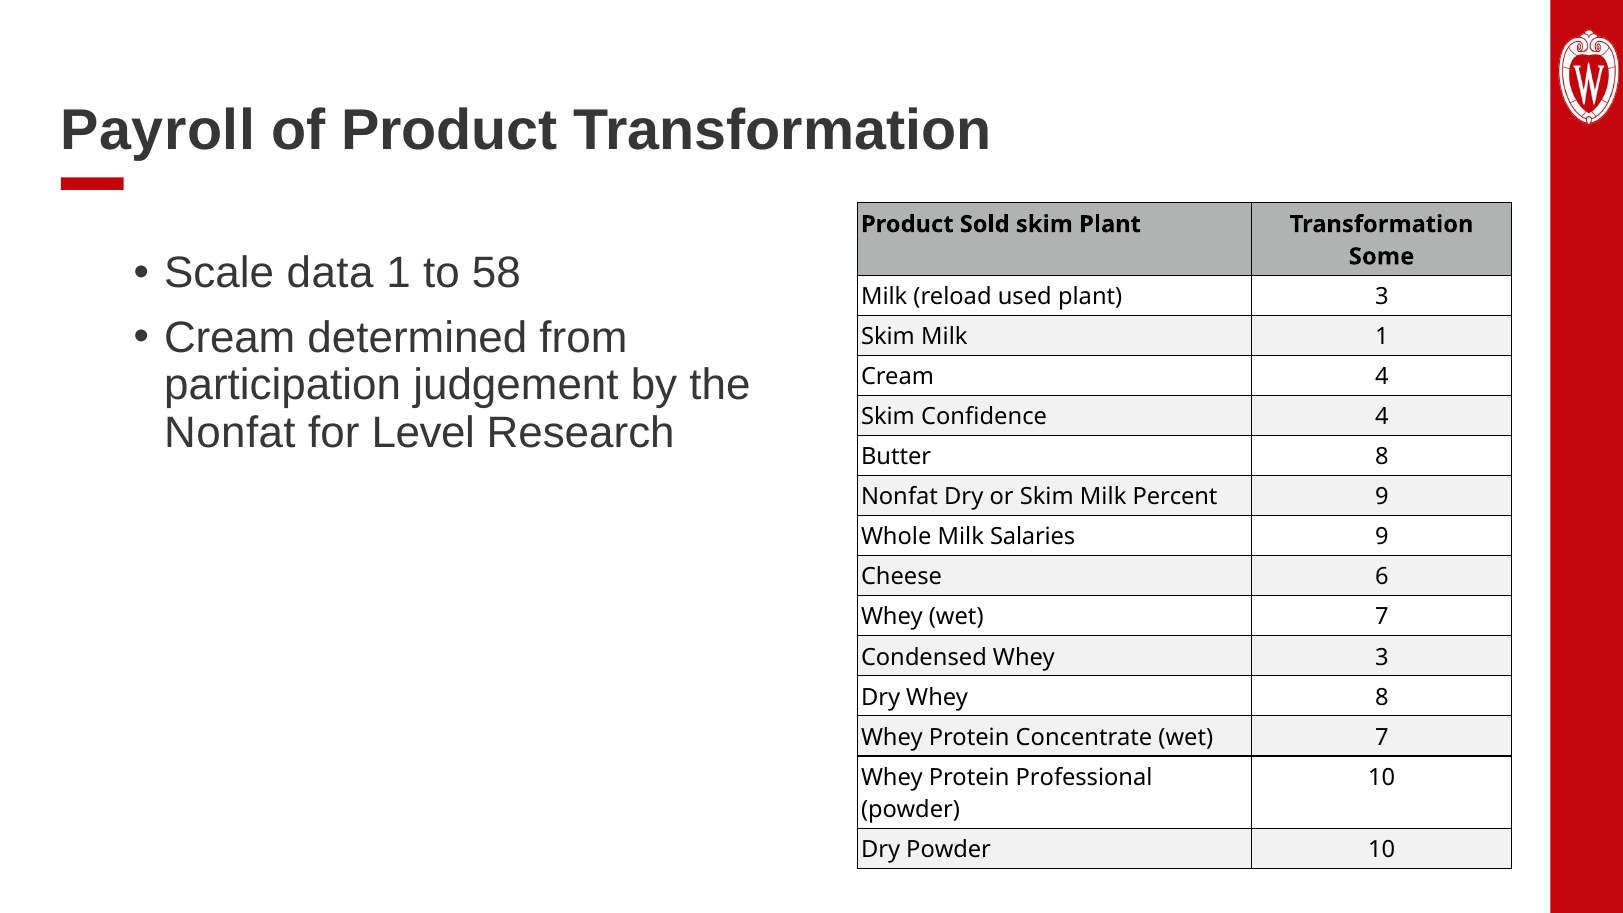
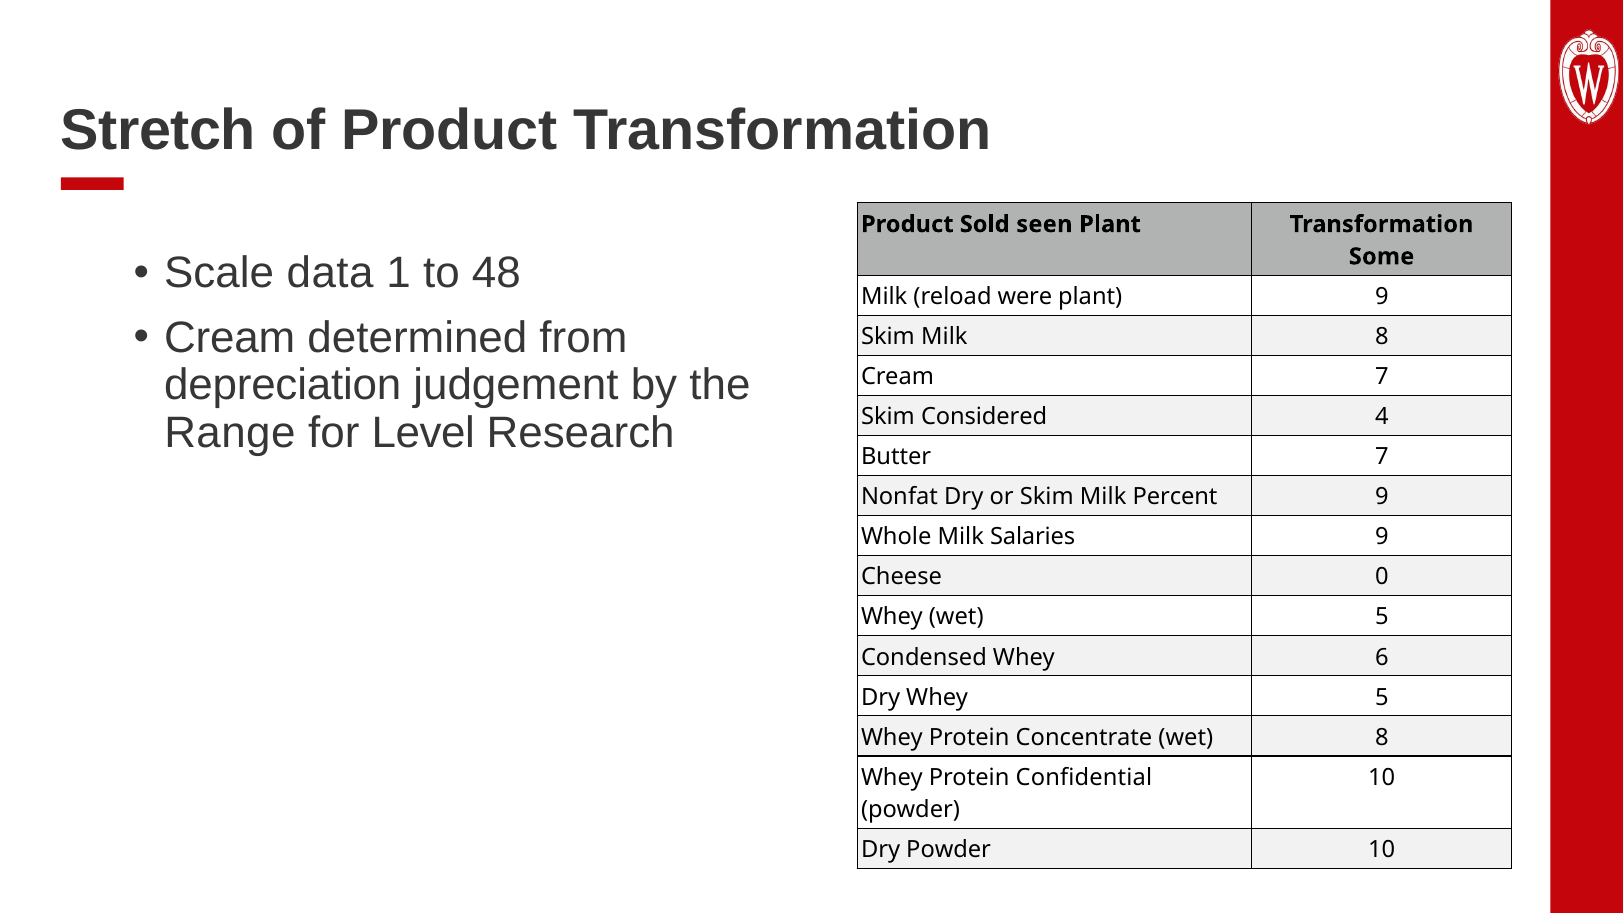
Payroll: Payroll -> Stretch (158, 131)
Sold skim: skim -> seen (1044, 224)
58: 58 -> 48 (496, 273)
used: used -> were (1025, 297)
plant 3: 3 -> 9 (1382, 297)
Milk 1: 1 -> 8 (1382, 337)
participation: participation -> depreciation (283, 385)
Cream 4: 4 -> 7 (1382, 377)
Confidence: Confidence -> Considered (984, 417)
Nonfat: Nonfat -> Range (230, 433)
Butter 8: 8 -> 7 (1382, 457)
6: 6 -> 0 (1382, 577)
Whey wet 7: 7 -> 5 (1382, 617)
Whey 3: 3 -> 6 (1382, 657)
Whey 8: 8 -> 5 (1382, 697)
Concentrate wet 7: 7 -> 8 (1382, 737)
Professional: Professional -> Confidential (1084, 777)
